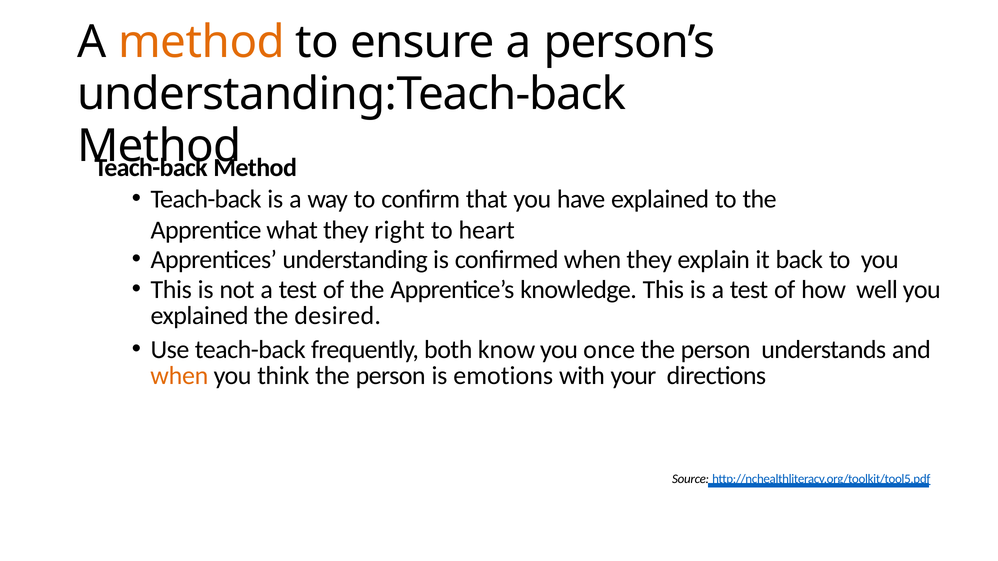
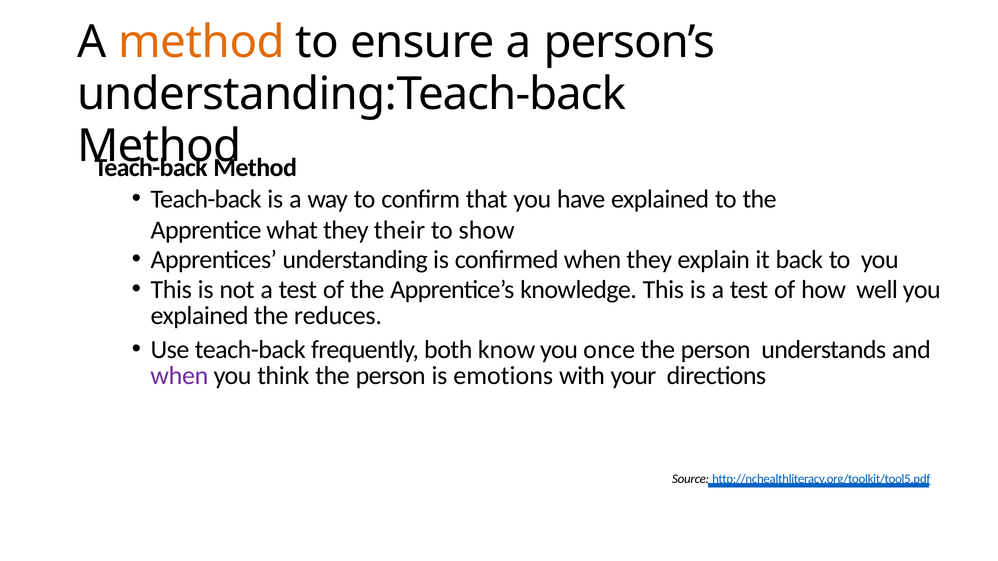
right: right -> their (399, 231)
heart: heart -> show (487, 231)
desired: desired -> reduces (338, 316)
when colour: orange -> purple (179, 376)
